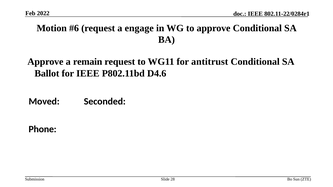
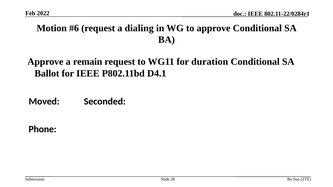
engage: engage -> dialing (139, 28)
antitrust: antitrust -> duration (210, 62)
D4.6: D4.6 -> D4.1 (157, 74)
